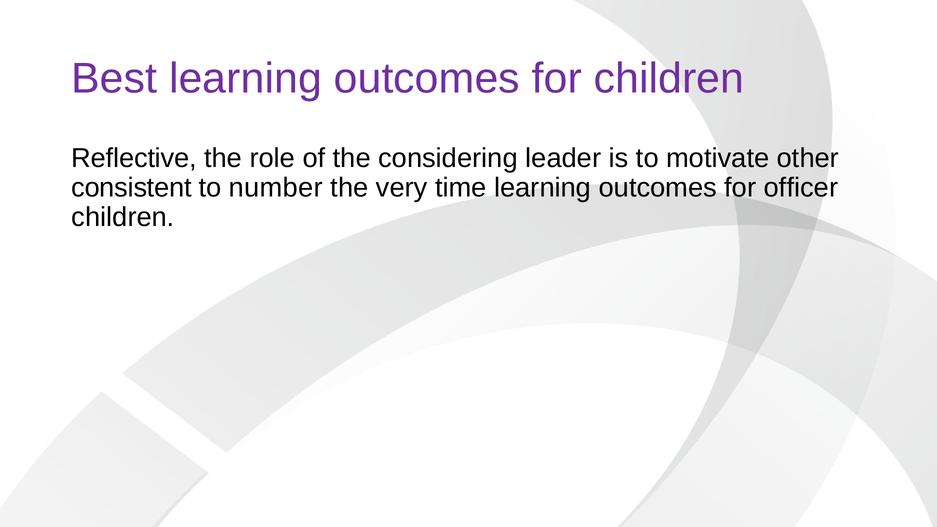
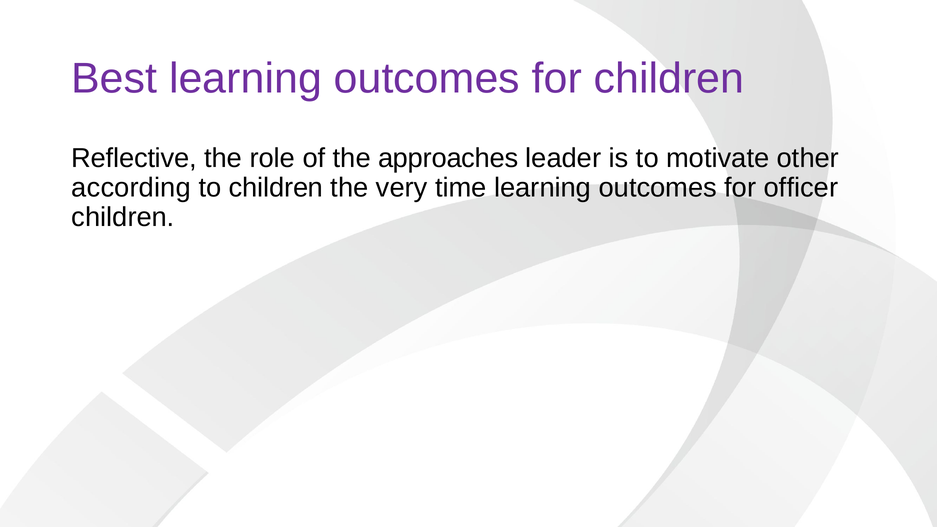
considering: considering -> approaches (448, 158)
consistent: consistent -> according (131, 188)
to number: number -> children (276, 188)
